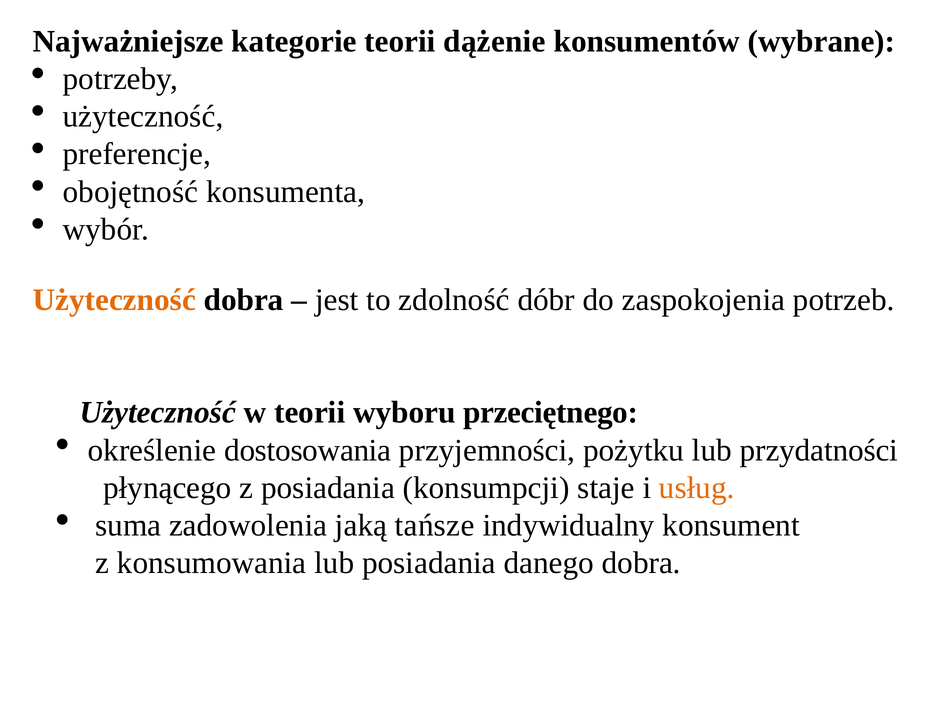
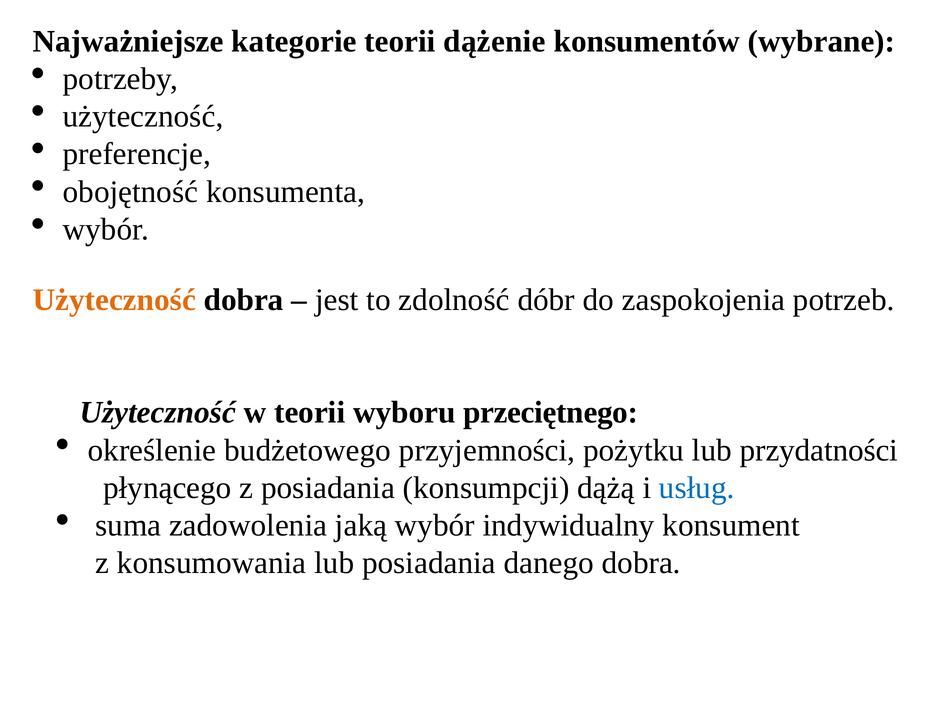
dostosowania: dostosowania -> budżetowego (308, 450)
staje: staje -> dążą (606, 487)
usług colour: orange -> blue (697, 487)
jaką tańsze: tańsze -> wybór (435, 525)
